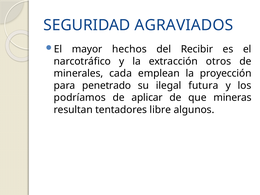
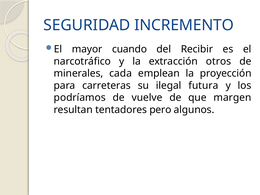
AGRAVIADOS: AGRAVIADOS -> INCREMENTO (184, 25)
hechos: hechos -> cuando (130, 49)
penetrado: penetrado -> carreteras (107, 86)
aplicar: aplicar -> vuelve (147, 98)
mineras: mineras -> margen (232, 98)
libre: libre -> pero (160, 110)
